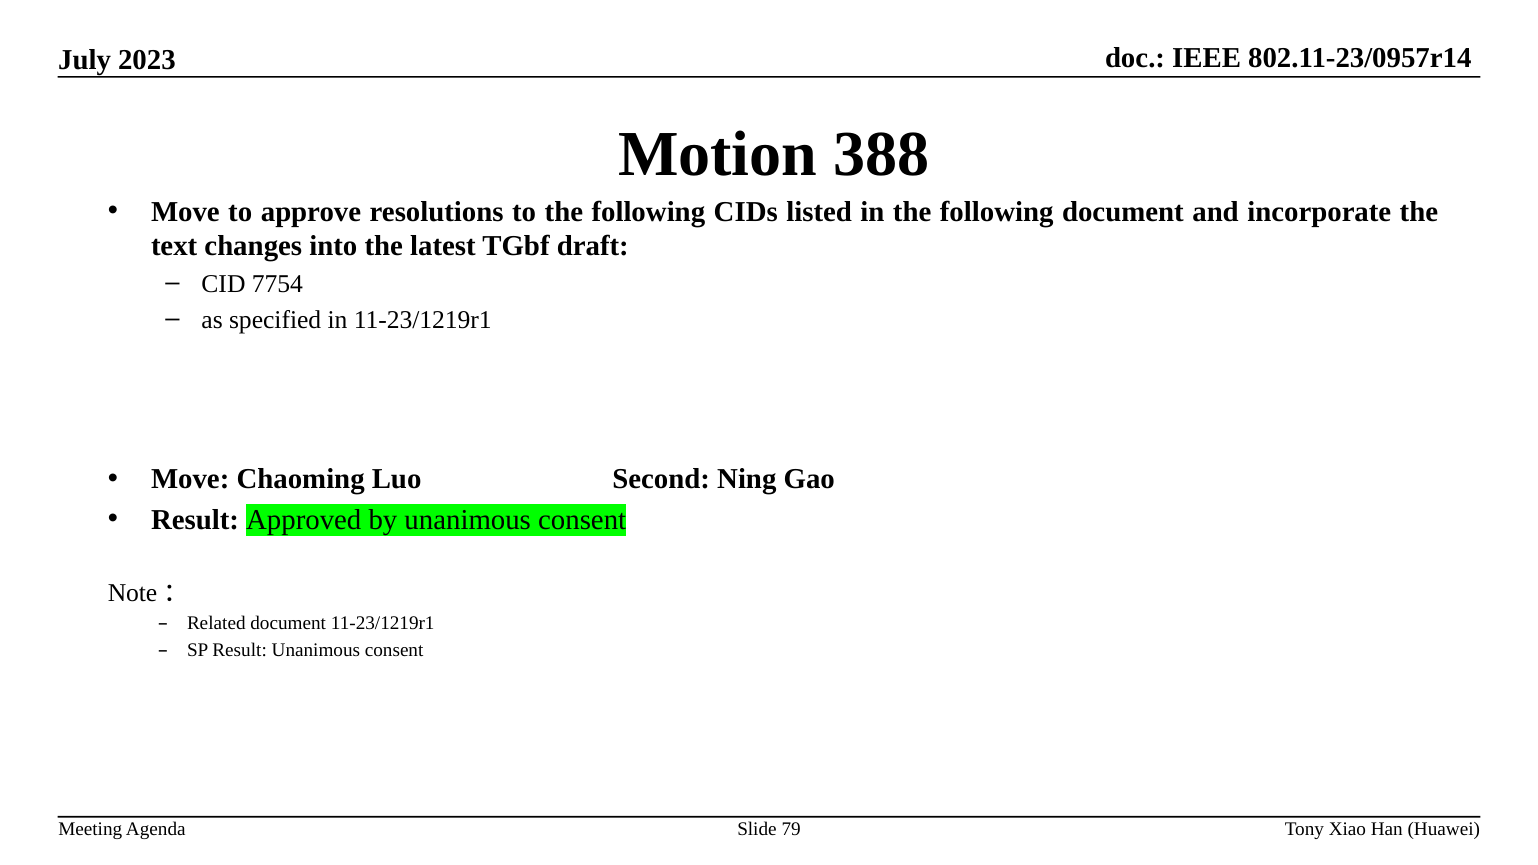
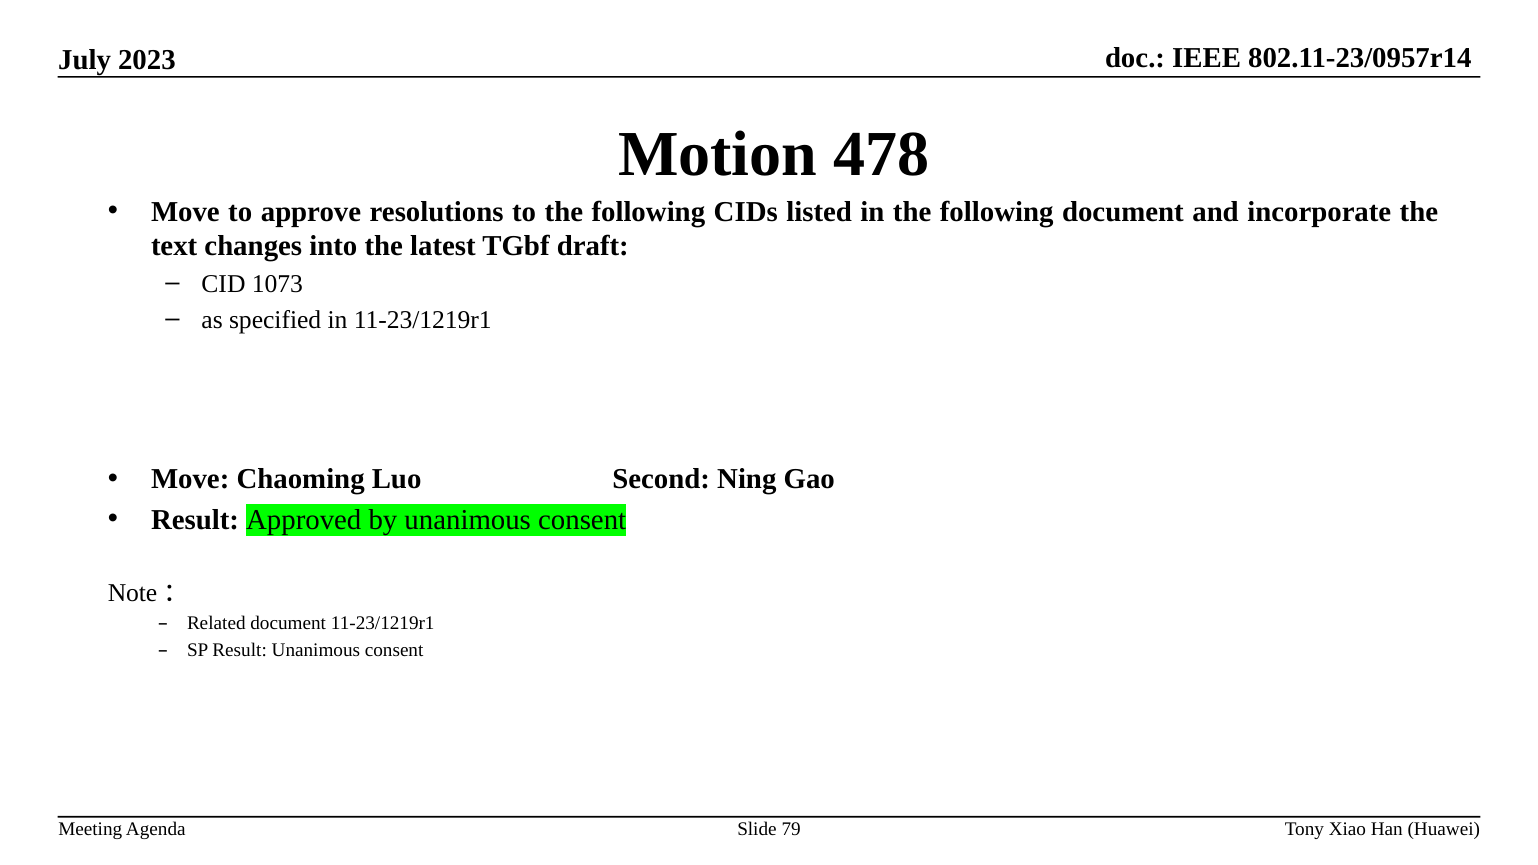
388: 388 -> 478 (881, 154)
7754: 7754 -> 1073 (277, 284)
